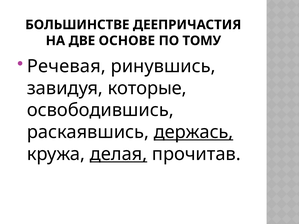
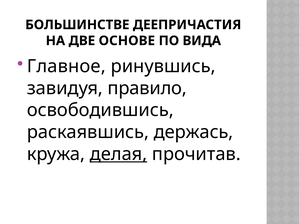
ТОМУ: ТОМУ -> ВИДА (202, 41)
Речевая: Речевая -> Главное (66, 66)
которые: которые -> правило (147, 88)
держась underline: present -> none (194, 132)
